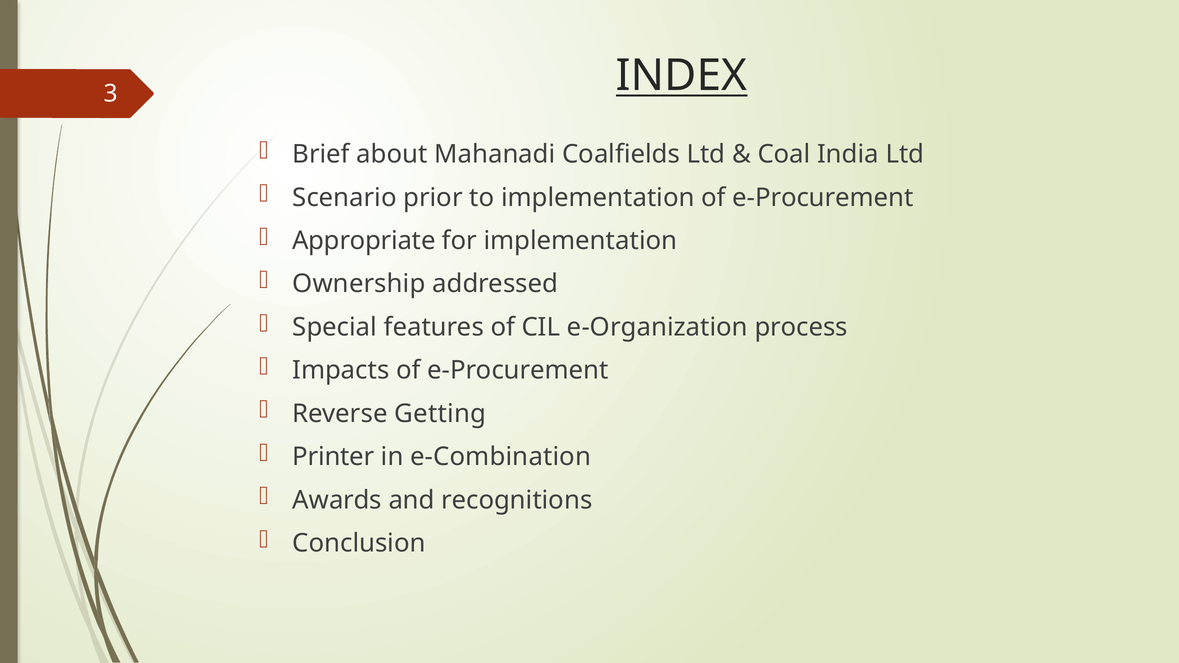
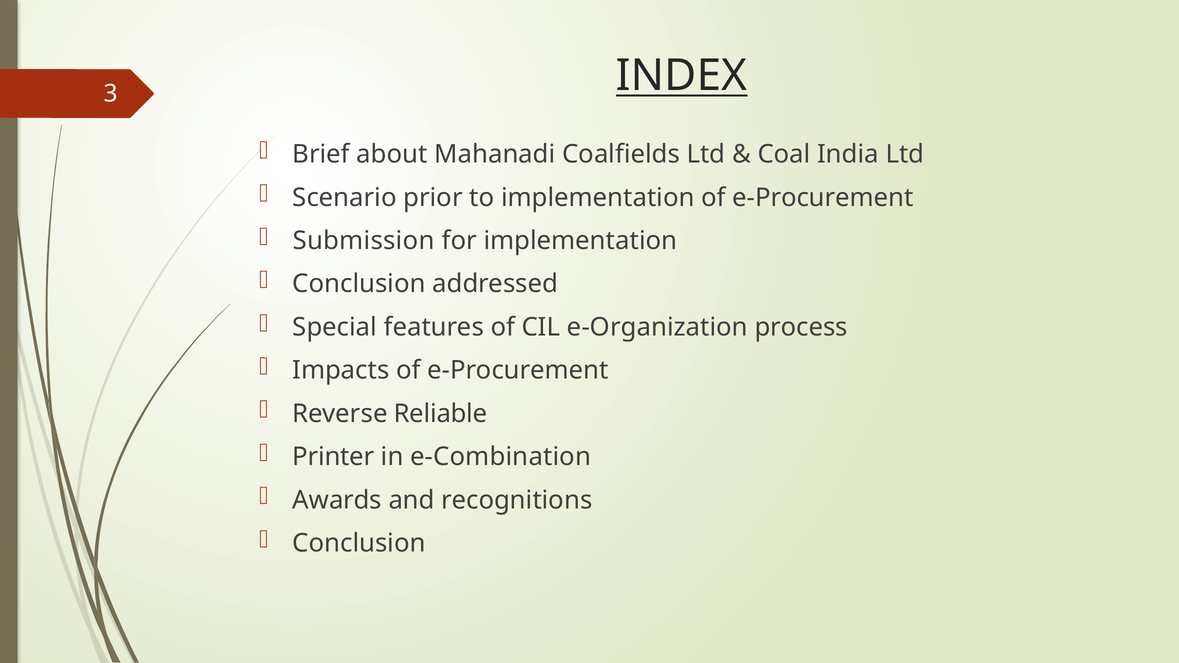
Appropriate: Appropriate -> Submission (364, 241)
Ownership: Ownership -> Conclusion (359, 284)
Getting: Getting -> Reliable (441, 414)
